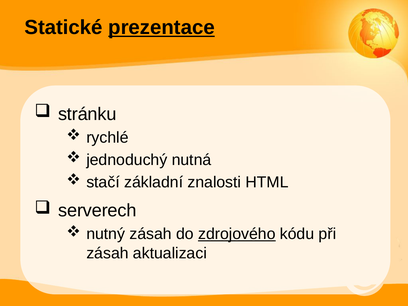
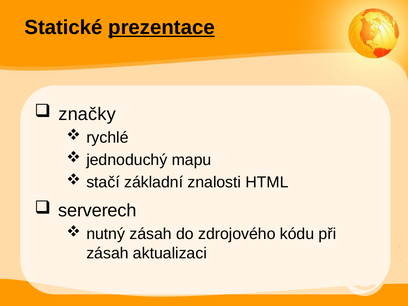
stránku: stránku -> značky (87, 114)
nutná: nutná -> mapu (192, 160)
zdrojového underline: present -> none (237, 234)
